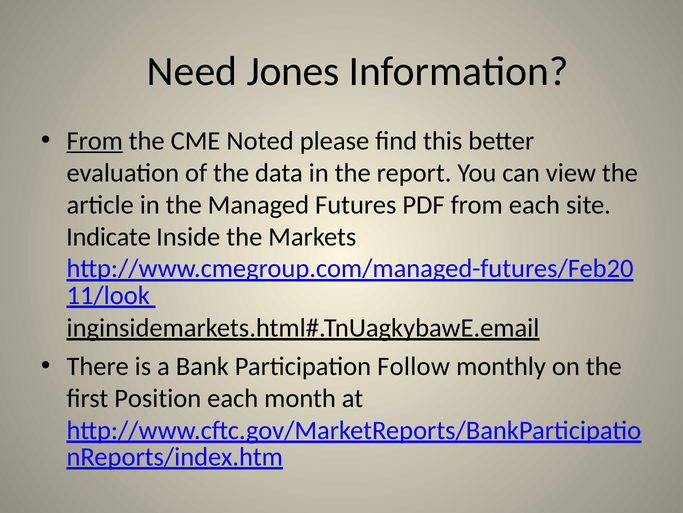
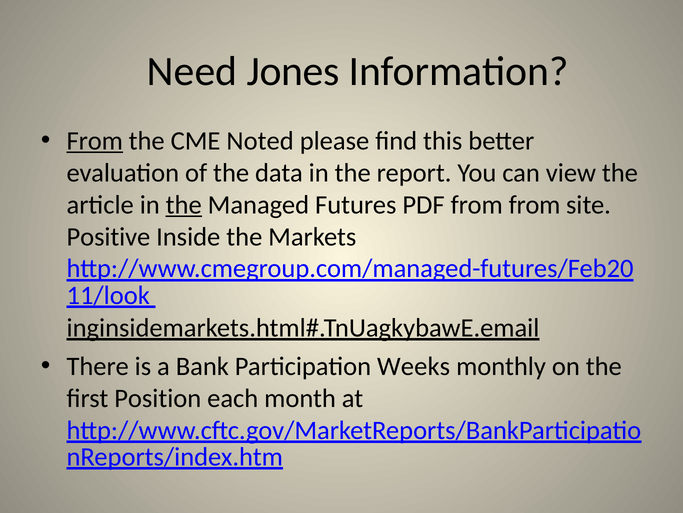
the underline: none -> present (184, 205)
from each: each -> from (535, 205)
Indicate: Indicate -> Positive (108, 236)
Follow: Follow -> Weeks (414, 366)
